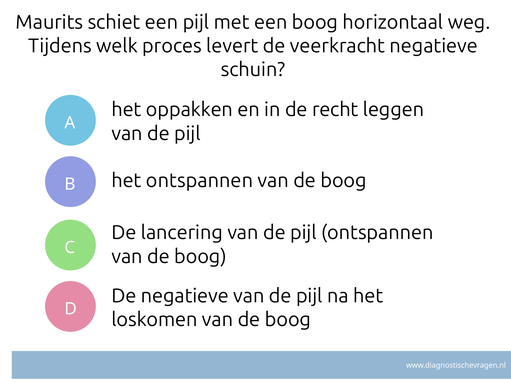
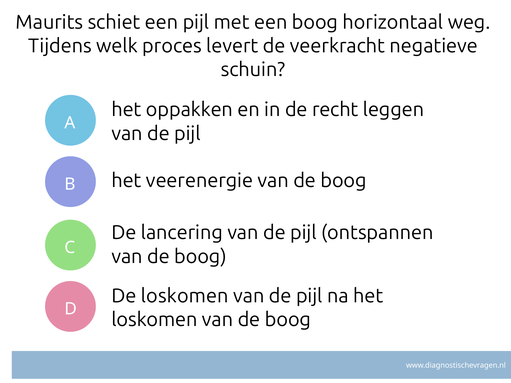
het ontspannen: ontspannen -> veerenergie (200, 181)
De negatieve: negatieve -> loskomen (185, 296)
